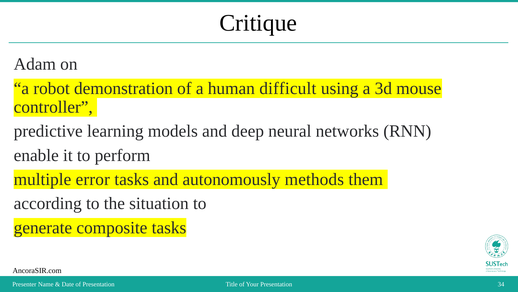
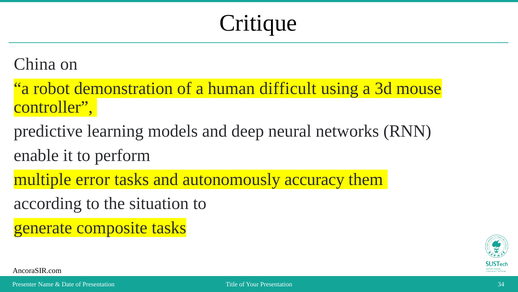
Adam: Adam -> China (35, 64)
methods: methods -> accuracy (314, 179)
